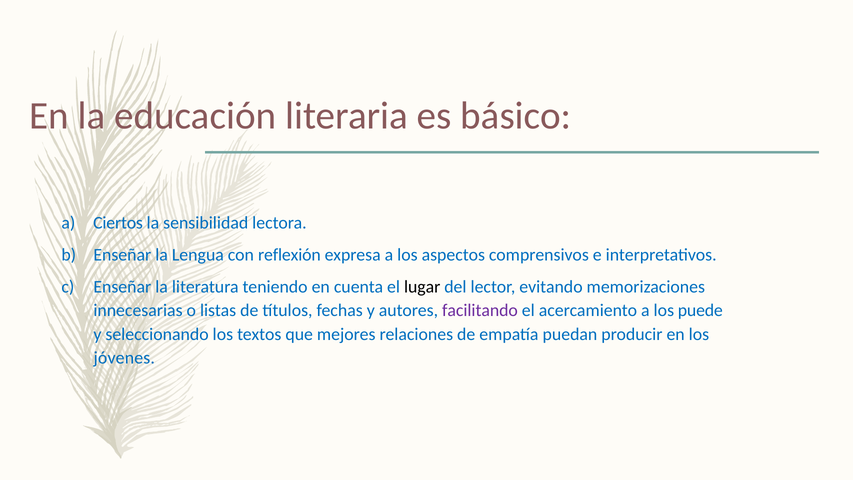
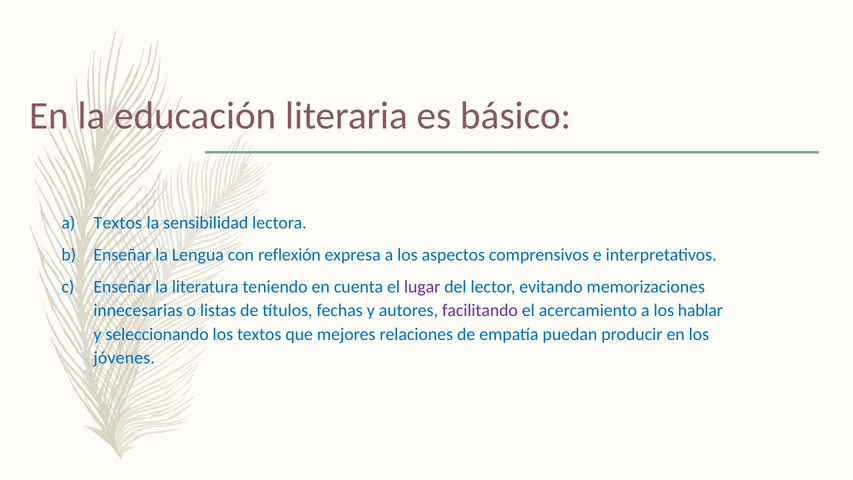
a Ciertos: Ciertos -> Textos (118, 223)
lugar colour: black -> purple (422, 287)
puede: puede -> hablar (700, 310)
